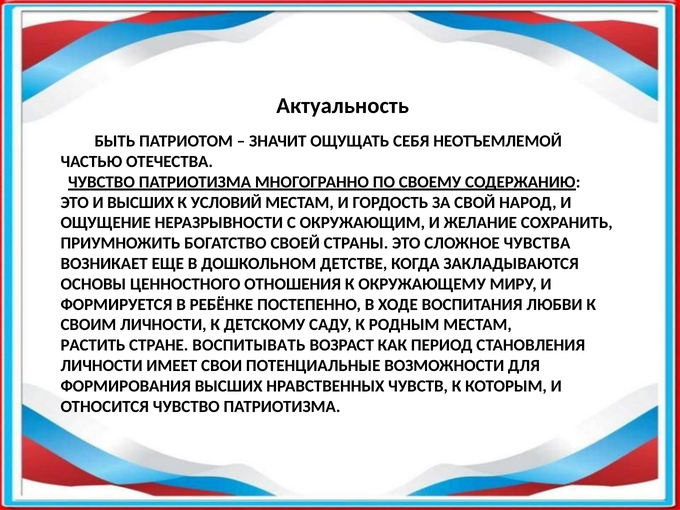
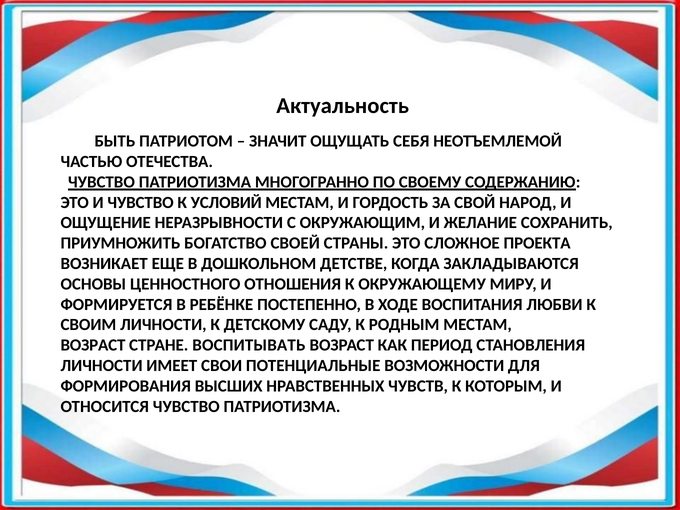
И ВЫСШИХ: ВЫСШИХ -> ЧУВСТВО (141, 202)
ЧУВСТВА: ЧУВСТВА -> ПРОЕКТА (537, 243)
РАСТИТЬ: РАСТИТЬ -> ВОЗРАСТ (93, 345)
